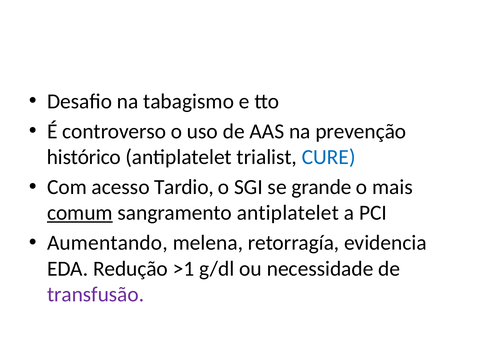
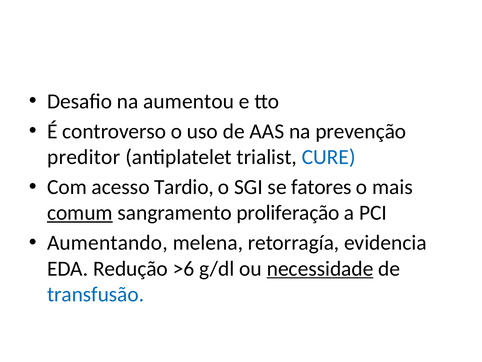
tabagismo: tabagismo -> aumentou (189, 101)
histórico: histórico -> preditor (84, 157)
grande: grande -> fatores (321, 187)
sangramento antiplatelet: antiplatelet -> proliferação (288, 213)
>1: >1 -> >6 (184, 268)
necessidade underline: none -> present (320, 268)
transfusão colour: purple -> blue (96, 294)
